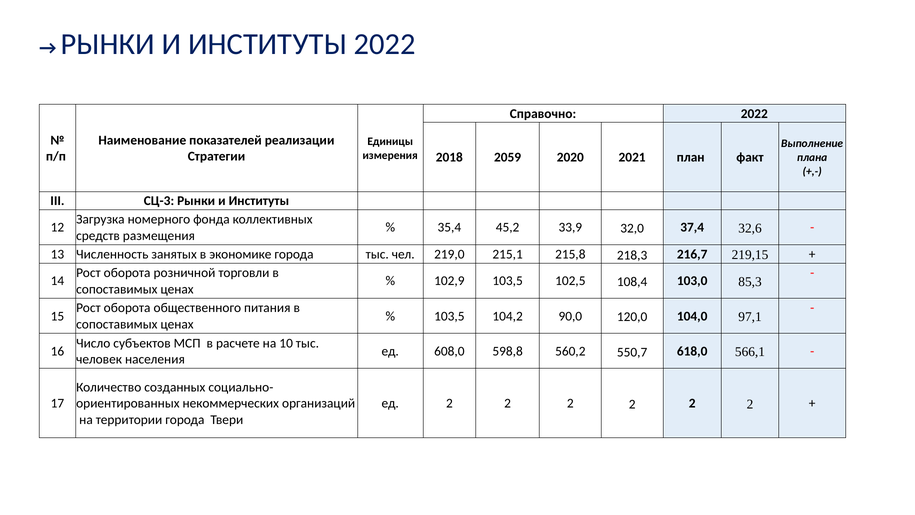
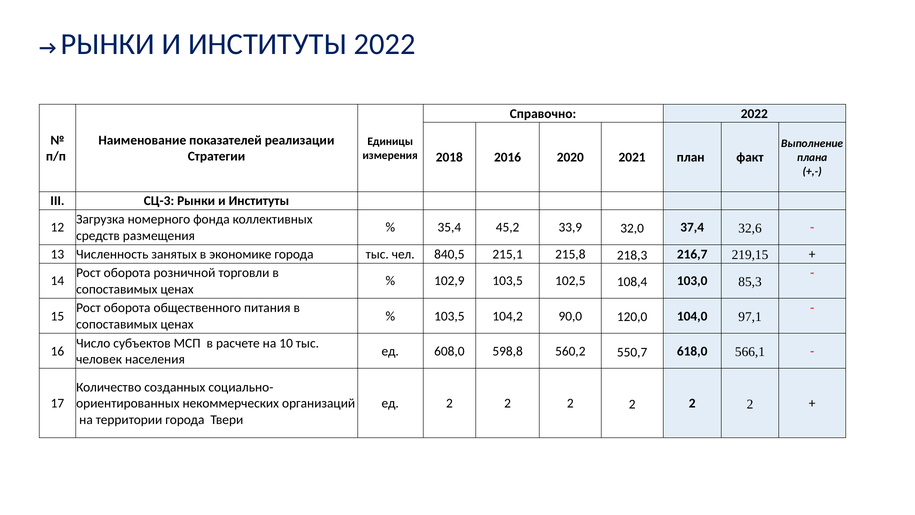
2059: 2059 -> 2016 (508, 157)
219,0: 219,0 -> 840,5 (449, 254)
